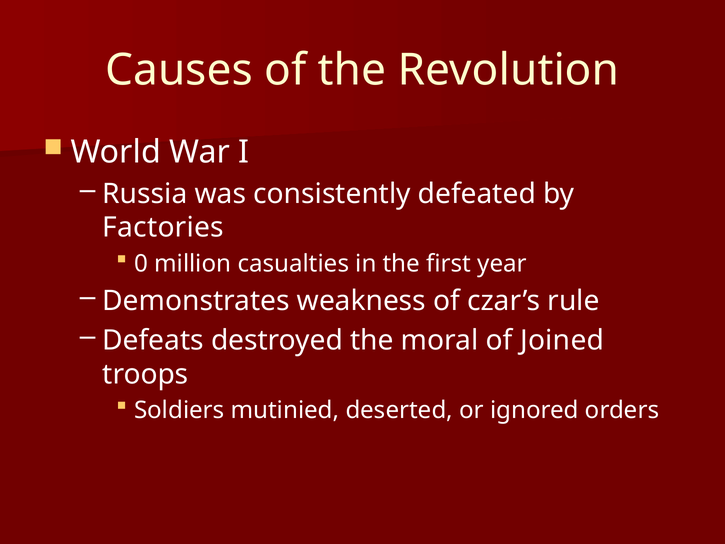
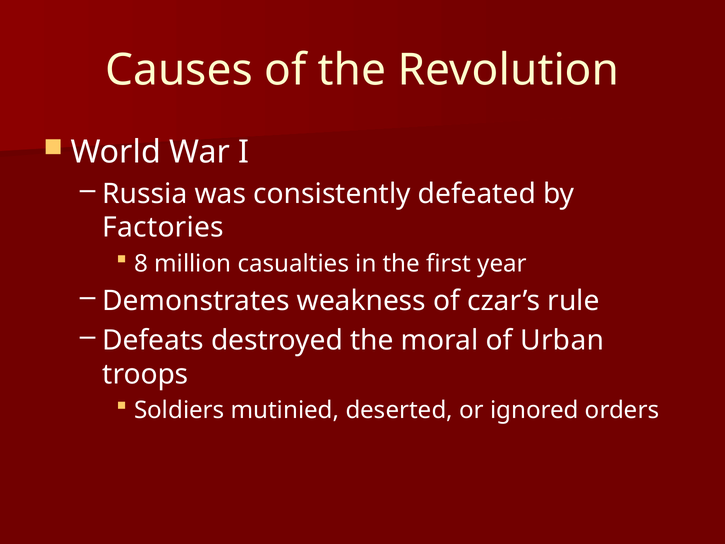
0: 0 -> 8 (141, 264)
Joined: Joined -> Urban (562, 340)
